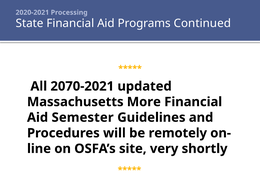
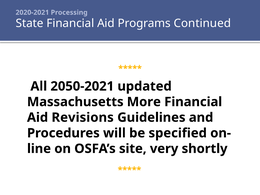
2070-2021: 2070-2021 -> 2050-2021 (82, 86)
Semester: Semester -> Revisions (83, 117)
remotely: remotely -> specified (178, 133)
